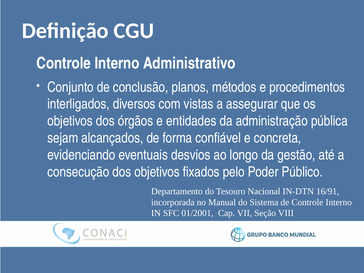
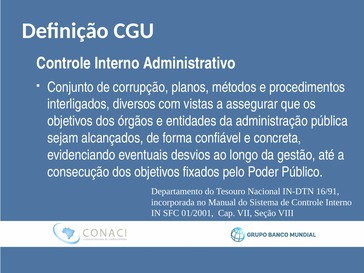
conclusão: conclusão -> corrupção (141, 87)
